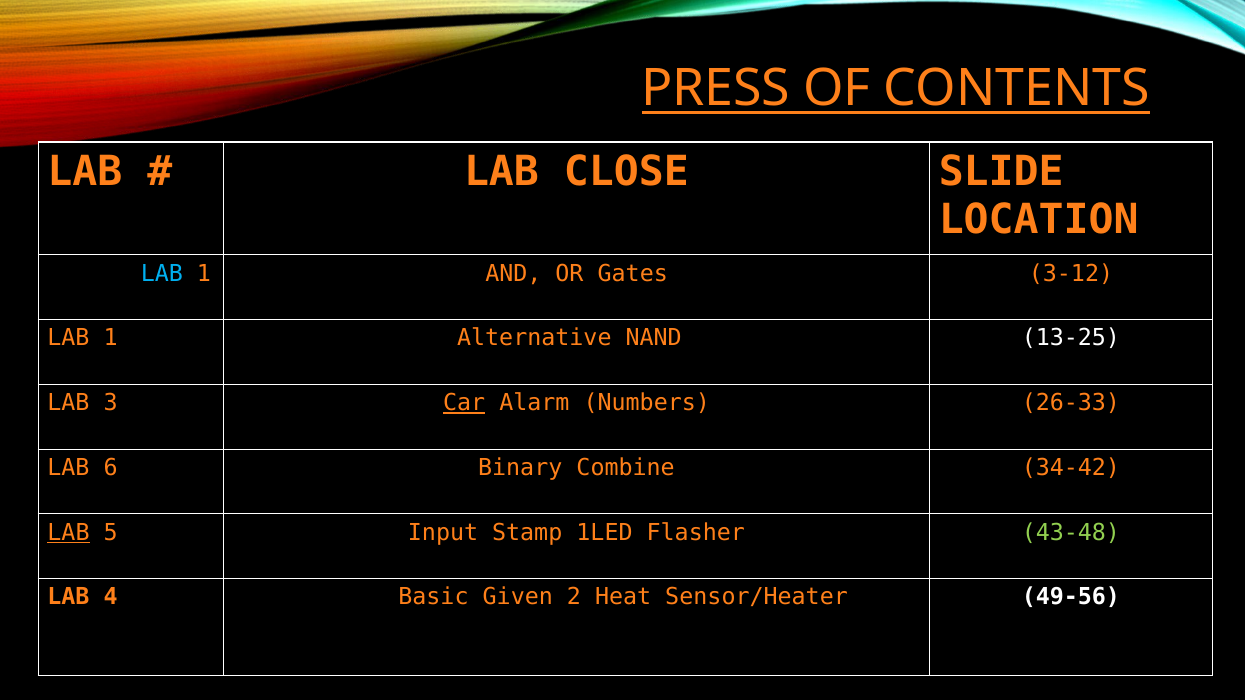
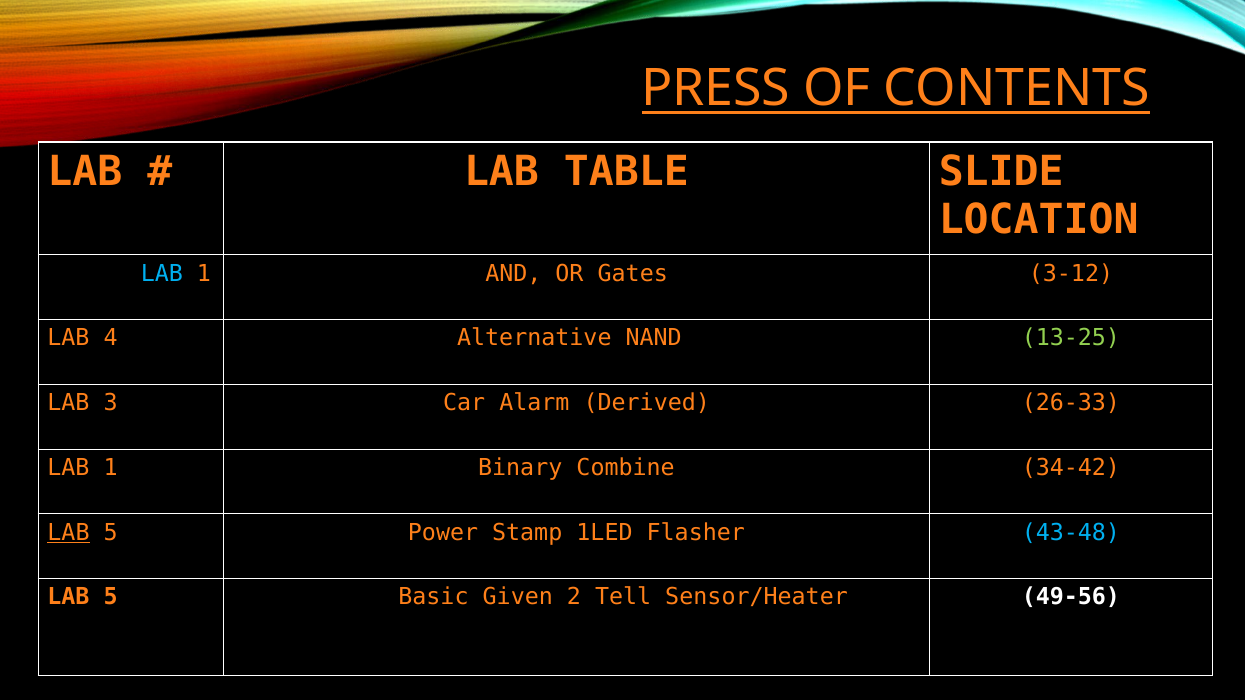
CLOSE: CLOSE -> TABLE (626, 172)
1: 1 -> 4 (111, 338)
13-25 colour: white -> light green (1071, 338)
Car underline: present -> none (464, 403)
Numbers: Numbers -> Derived (647, 403)
6: 6 -> 1 (111, 468)
Input: Input -> Power (443, 533)
43-48 colour: light green -> light blue (1071, 533)
4: 4 -> 5 (111, 597)
Heat: Heat -> Tell (623, 597)
